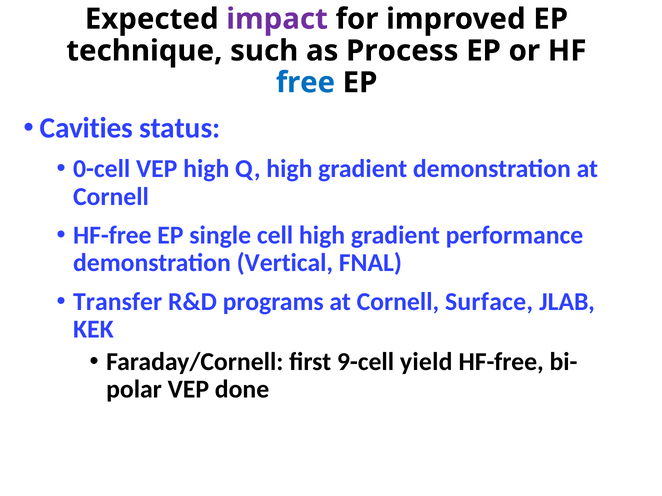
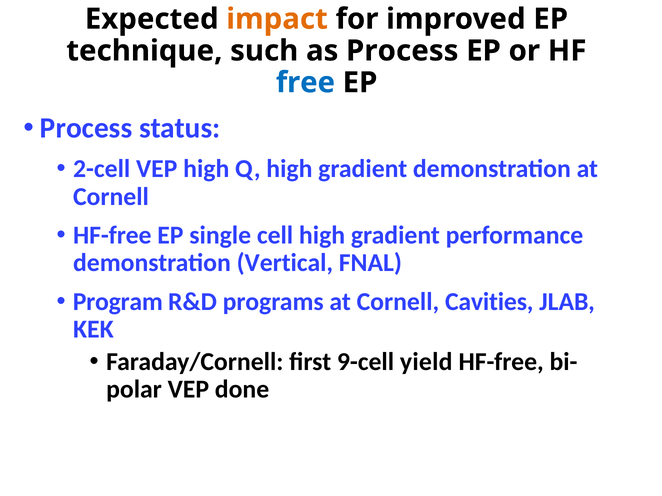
impact colour: purple -> orange (277, 19)
Cavities: Cavities -> Process (86, 128)
0-cell: 0-cell -> 2-cell (102, 169)
Transfer: Transfer -> Program (118, 302)
Surface: Surface -> Cavities (489, 302)
